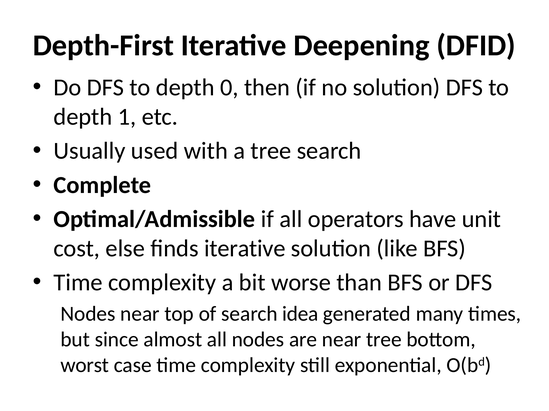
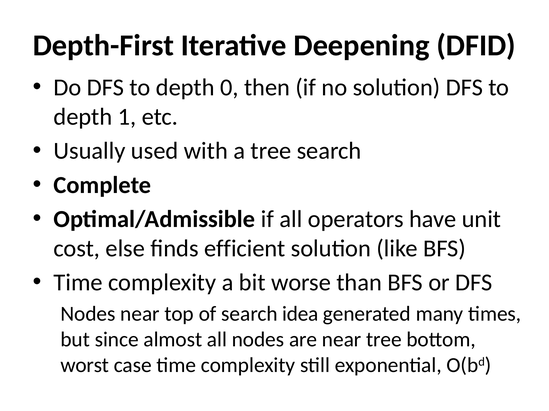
finds iterative: iterative -> efficient (245, 249)
